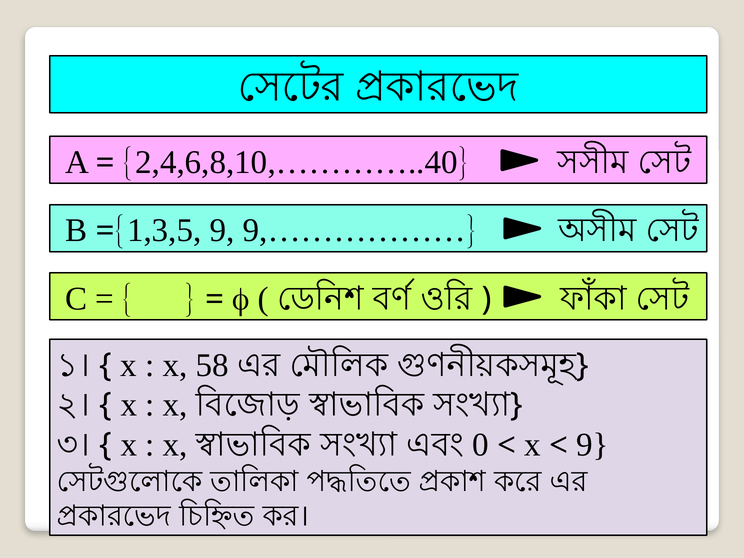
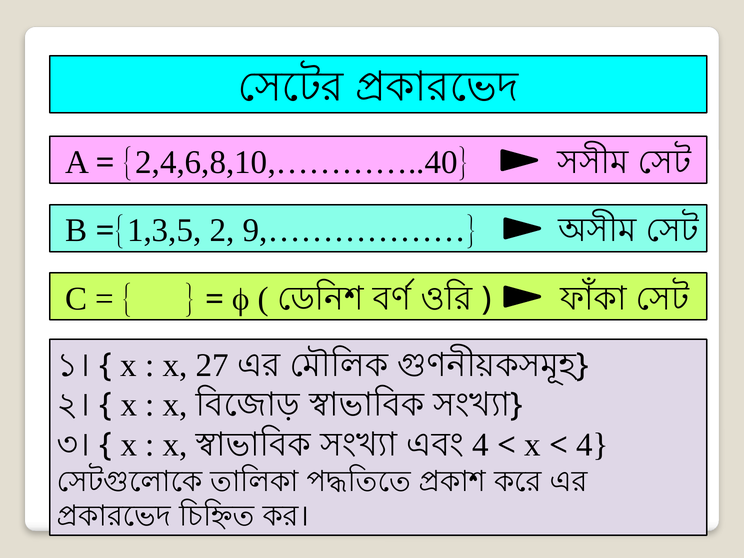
9: 9 -> 2 (222, 230)
58: 58 -> 27 (212, 365)
0: 0 -> 4 (481, 445)
9: 9 -> 4 (592, 445)
